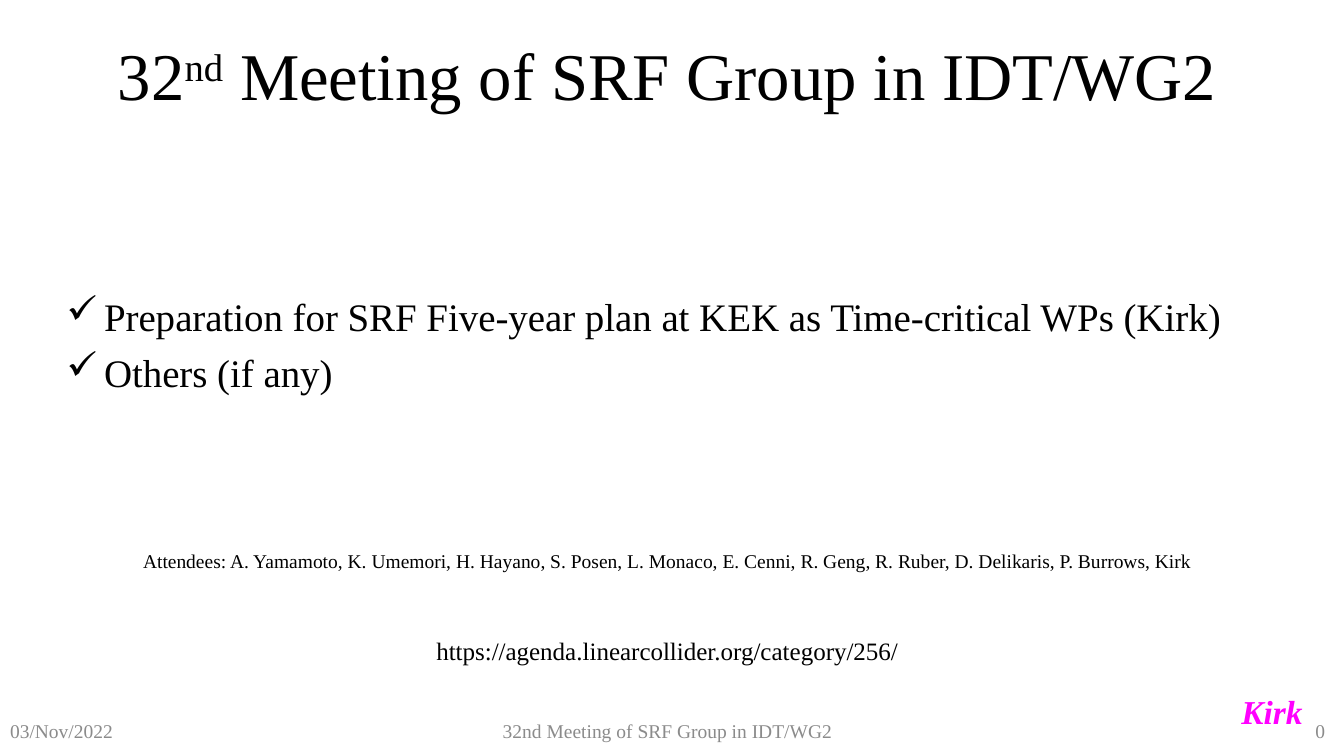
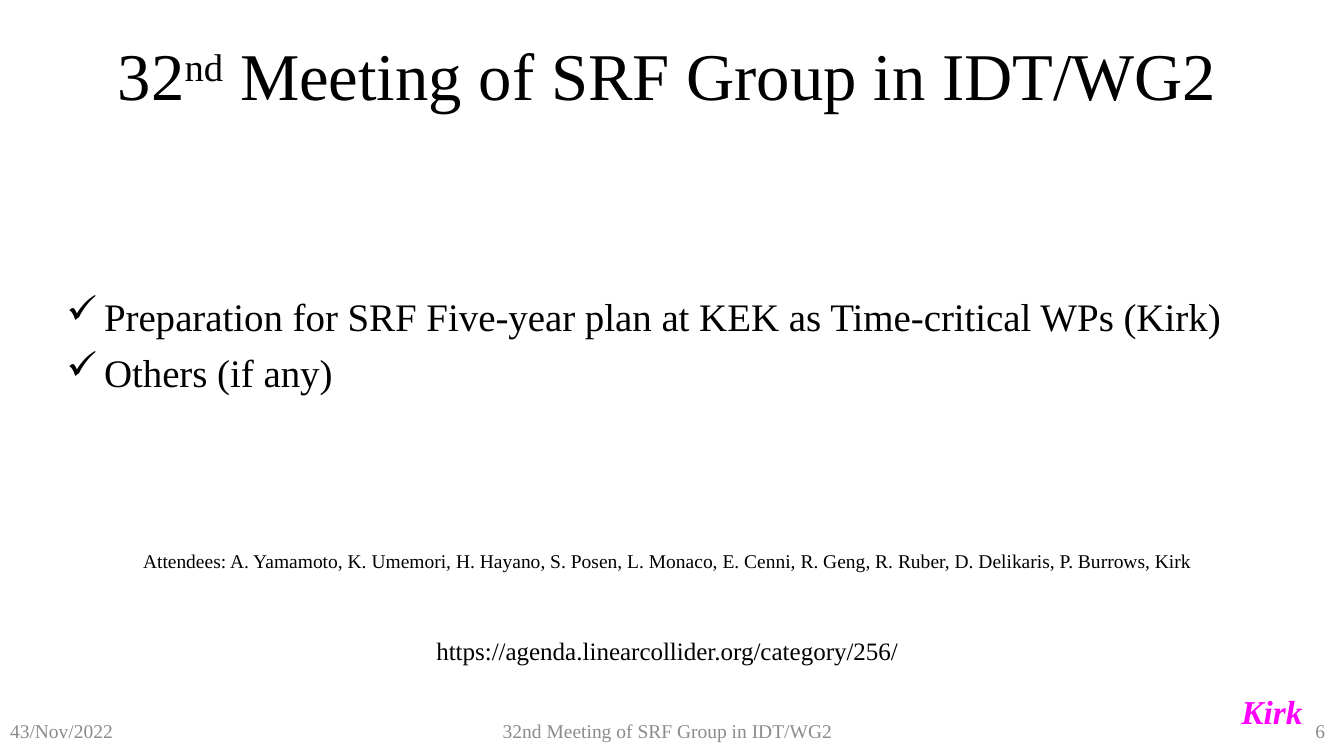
03/Nov/2022: 03/Nov/2022 -> 43/Nov/2022 (61, 732)
0: 0 -> 6 (1320, 732)
